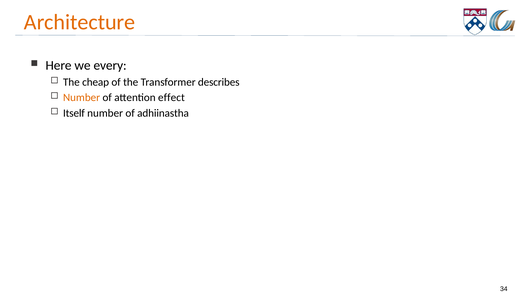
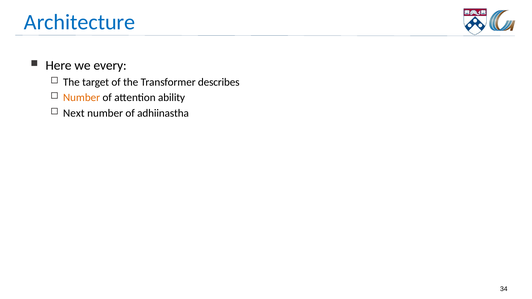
Architecture colour: orange -> blue (80, 22)
cheap: cheap -> target (96, 82)
effect: effect -> ability (172, 98)
Itself: Itself -> Next (74, 113)
